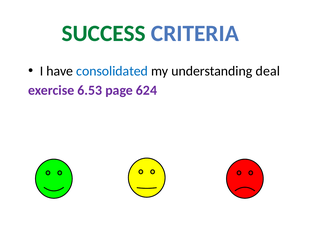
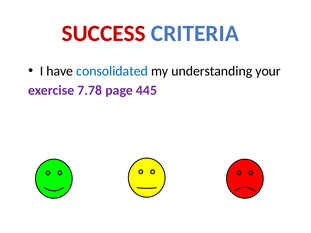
SUCCESS colour: green -> red (104, 33)
deal: deal -> your (268, 71)
6.53: 6.53 -> 7.78 (90, 90)
624: 624 -> 445 (146, 90)
